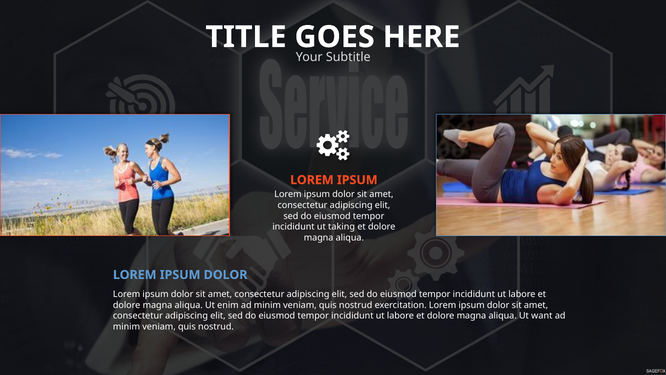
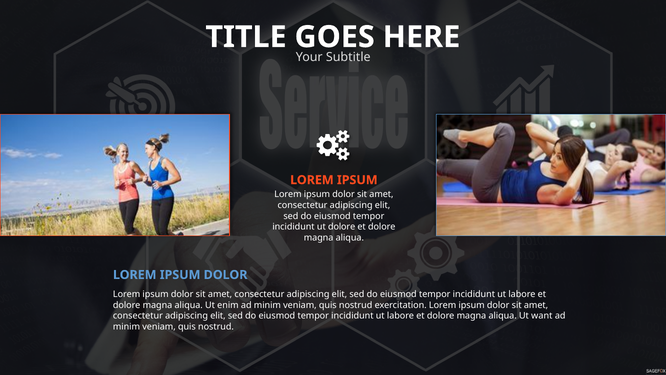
ut taking: taking -> dolore (342, 227)
